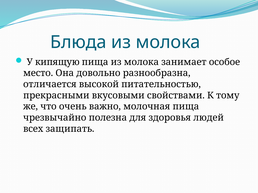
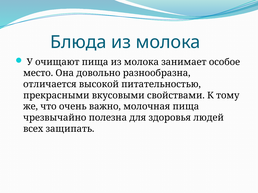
кипящую: кипящую -> очищают (57, 62)
